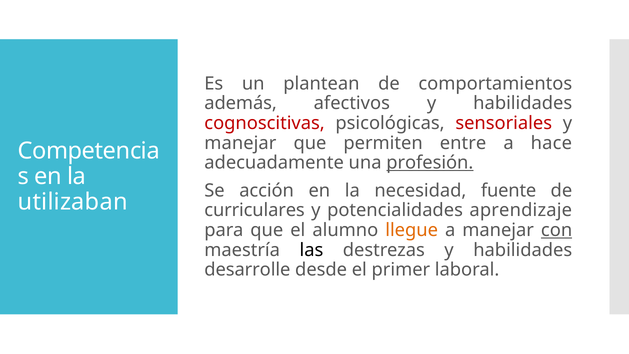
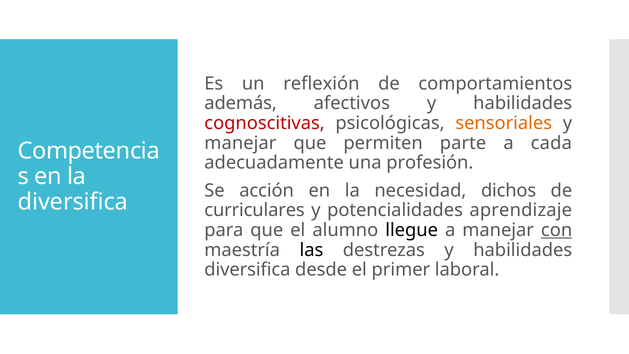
plantean: plantean -> reflexión (321, 83)
sensoriales colour: red -> orange (504, 123)
entre: entre -> parte (463, 143)
hace: hace -> cada (551, 143)
profesión underline: present -> none (430, 163)
fuente: fuente -> dichos (509, 190)
utilizaban: utilizaban -> diversifica (73, 202)
llegue colour: orange -> black (412, 230)
desarrolle: desarrolle -> diversifica (247, 270)
